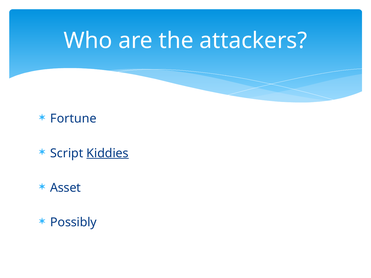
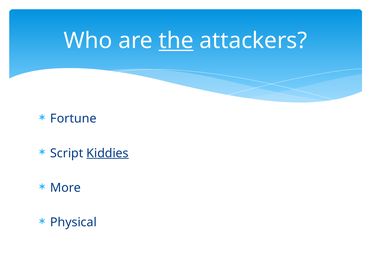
the underline: none -> present (176, 41)
Asset: Asset -> More (65, 188)
Possibly: Possibly -> Physical (73, 223)
